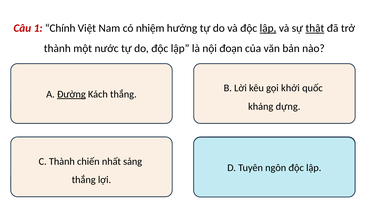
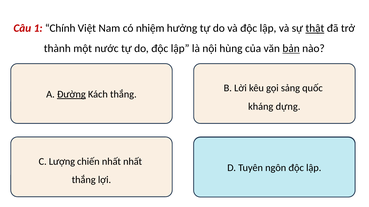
lập underline: present -> none (268, 28)
đoạn: đoạn -> hùng (231, 49)
bản underline: none -> present (291, 49)
khởi: khởi -> sảng (290, 88)
C Thành: Thành -> Lượng (62, 162)
nhất sảng: sảng -> nhất (133, 162)
